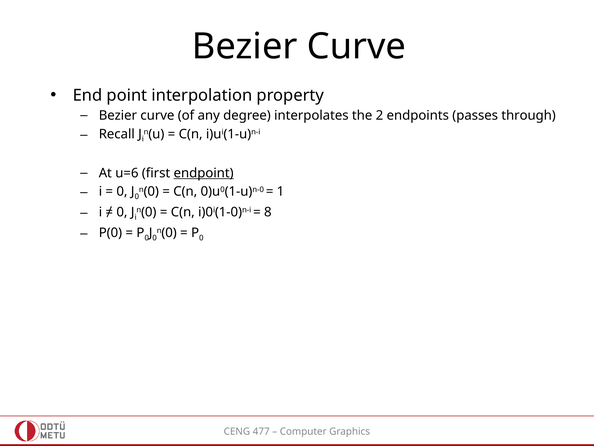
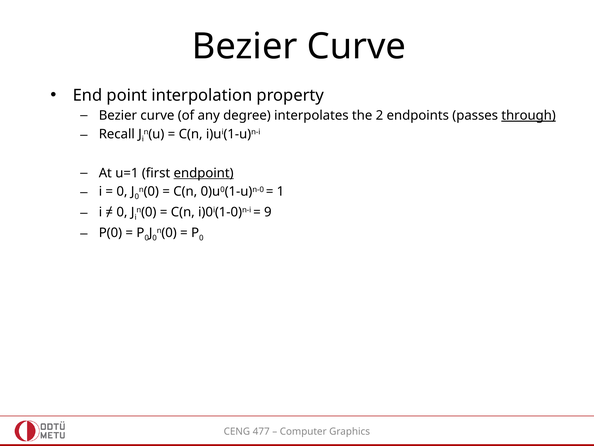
through underline: none -> present (529, 115)
u=6: u=6 -> u=1 (127, 173)
8: 8 -> 9 (268, 212)
